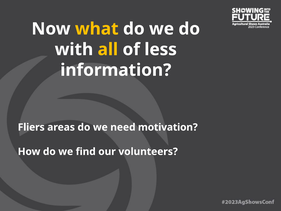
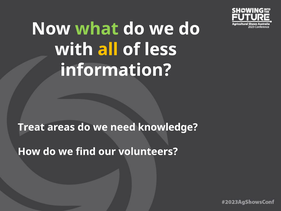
what colour: yellow -> light green (97, 29)
Fliers: Fliers -> Treat (31, 127)
motivation: motivation -> knowledge (168, 127)
